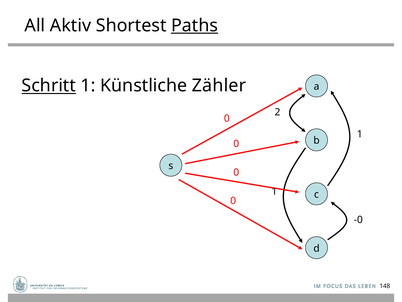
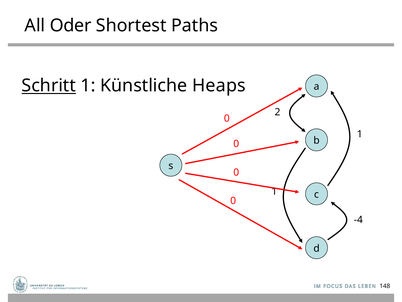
Aktiv: Aktiv -> Oder (71, 25)
Paths underline: present -> none (195, 25)
Zähler: Zähler -> Heaps (219, 86)
-0: -0 -> -4 (358, 220)
